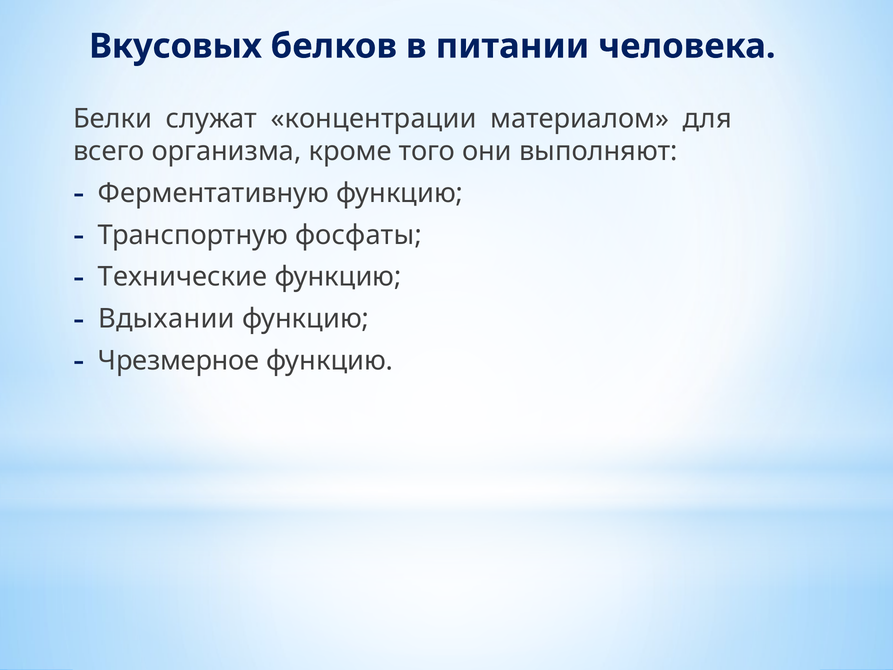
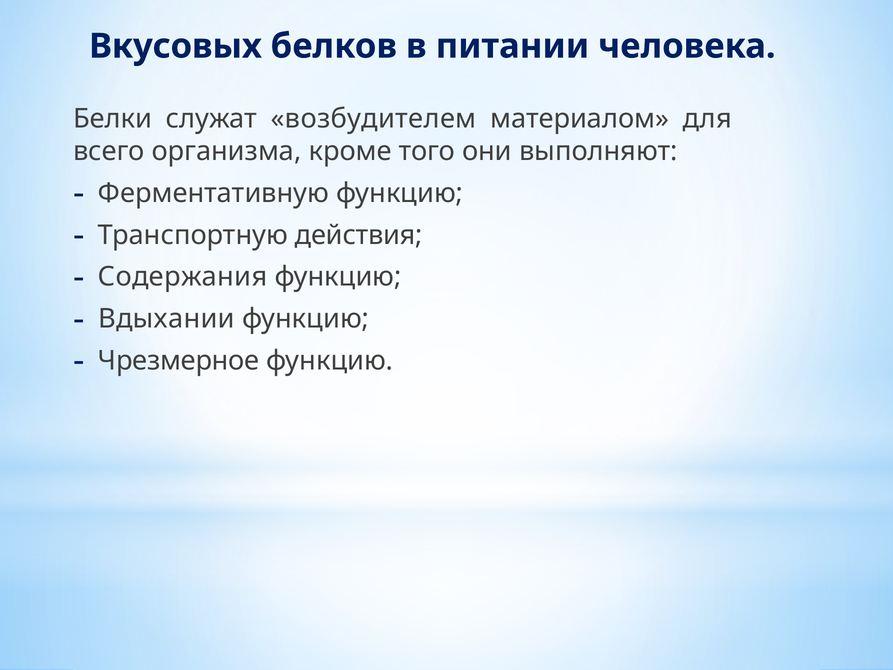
концентрации: концентрации -> возбудителем (374, 118)
фосфаты: фосфаты -> действия (359, 235)
Технические: Технические -> Содержания (183, 277)
